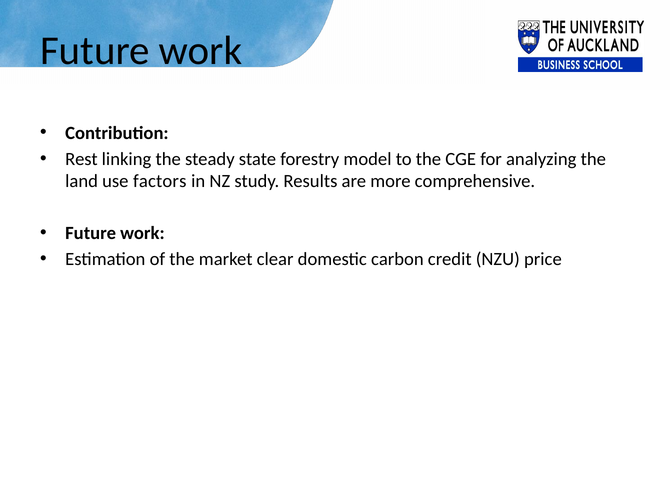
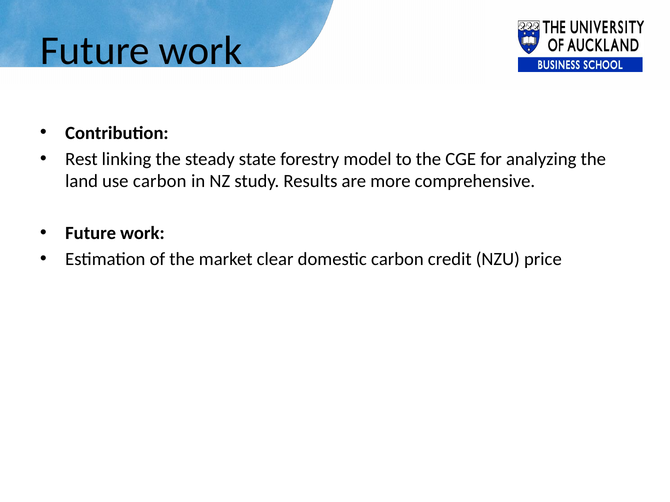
use factors: factors -> carbon (160, 181)
